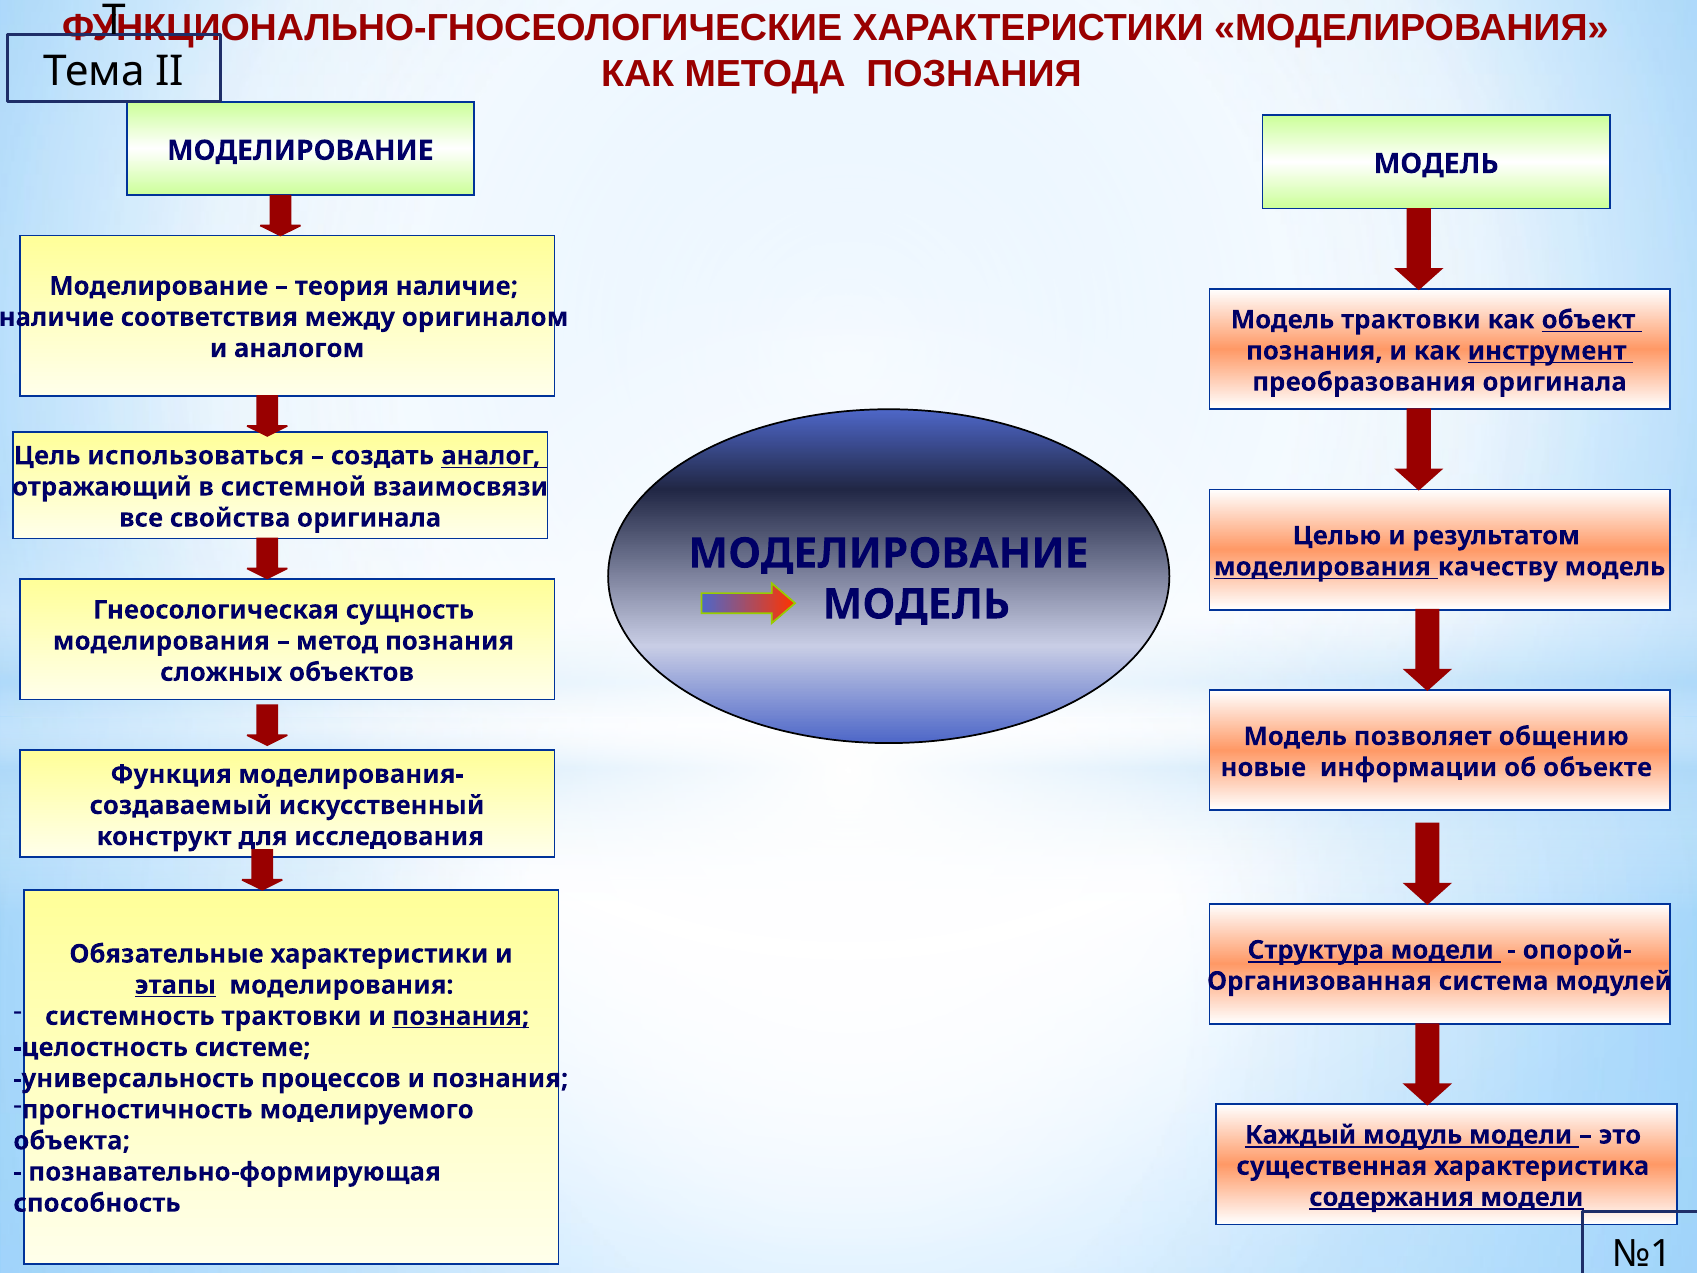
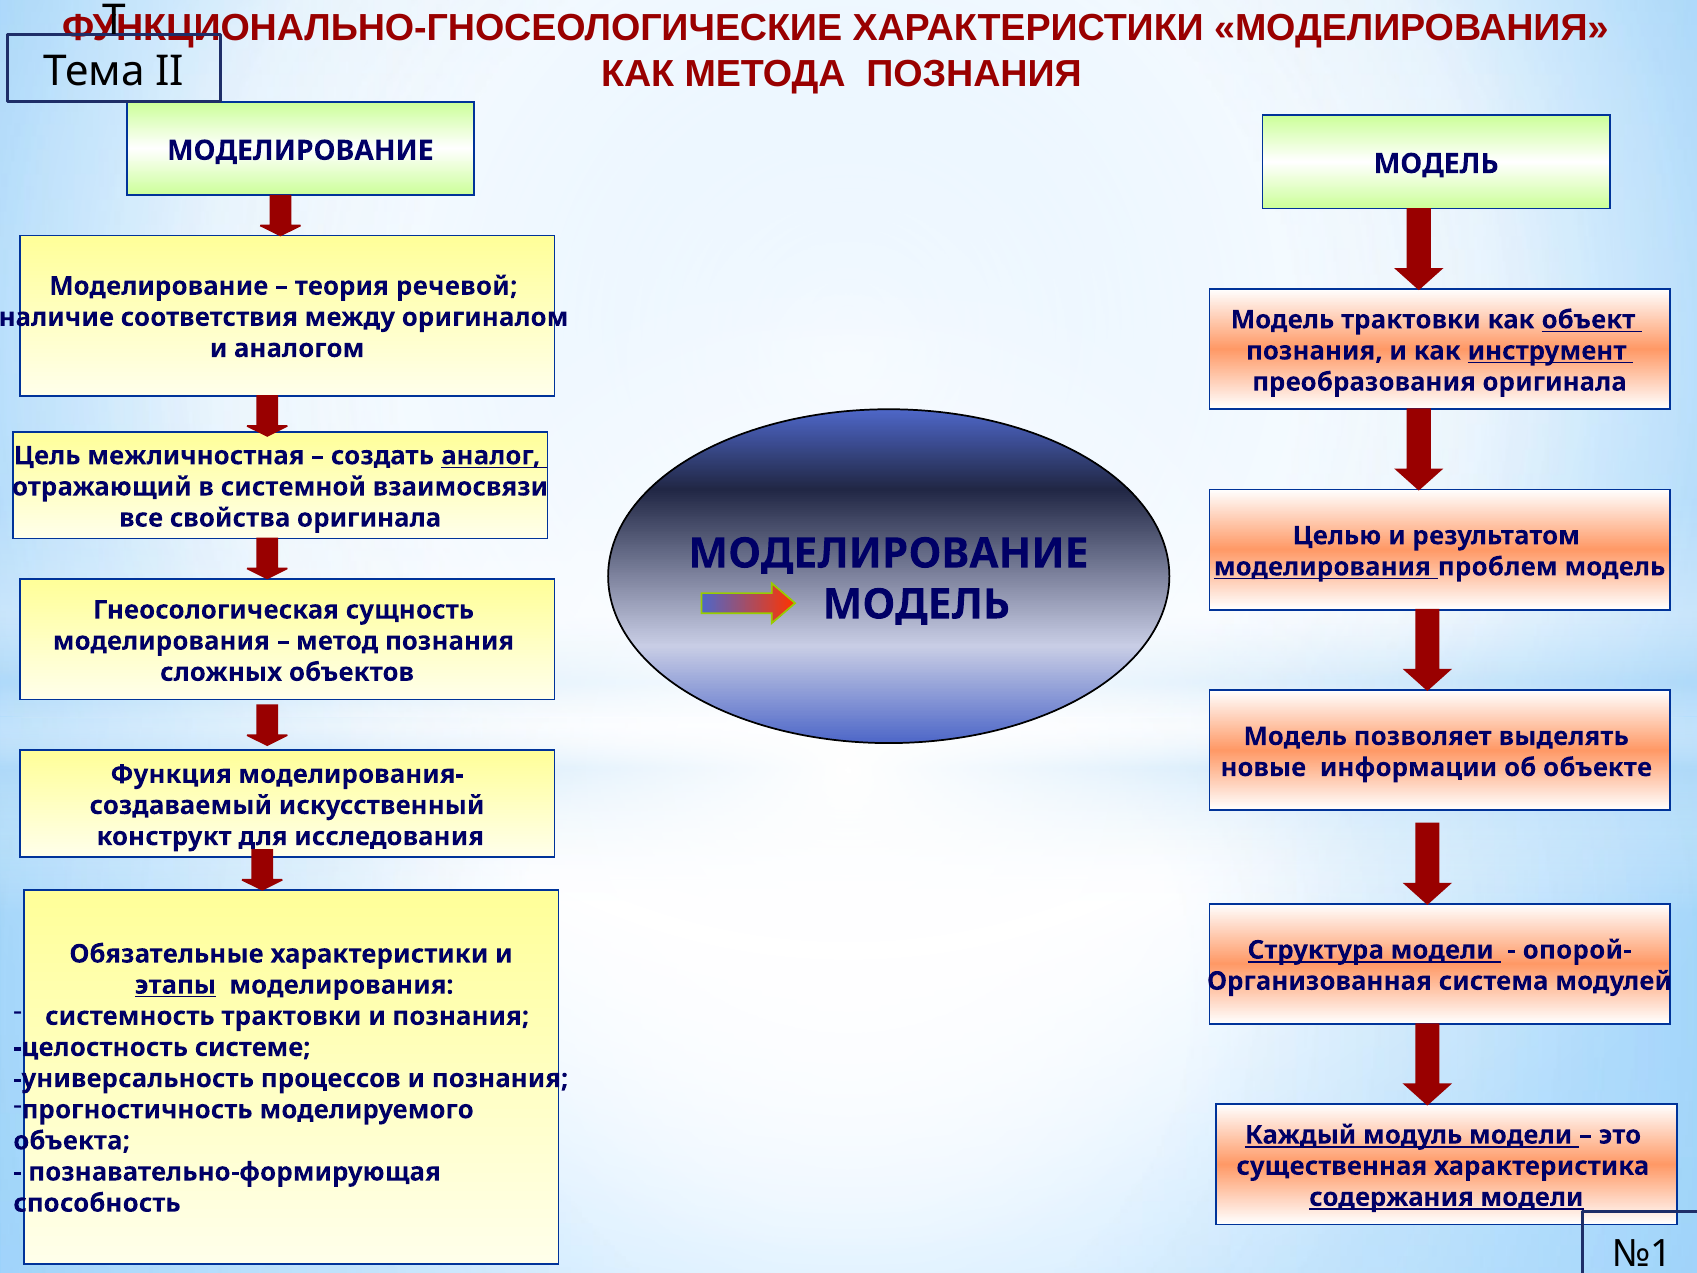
теория наличие: наличие -> речевой (457, 286)
использоваться: использоваться -> межличностная (196, 456)
качеству: качеству -> проблем (1498, 567)
общению: общению -> выделять (1564, 736)
познания underline: present -> none (461, 1016)
